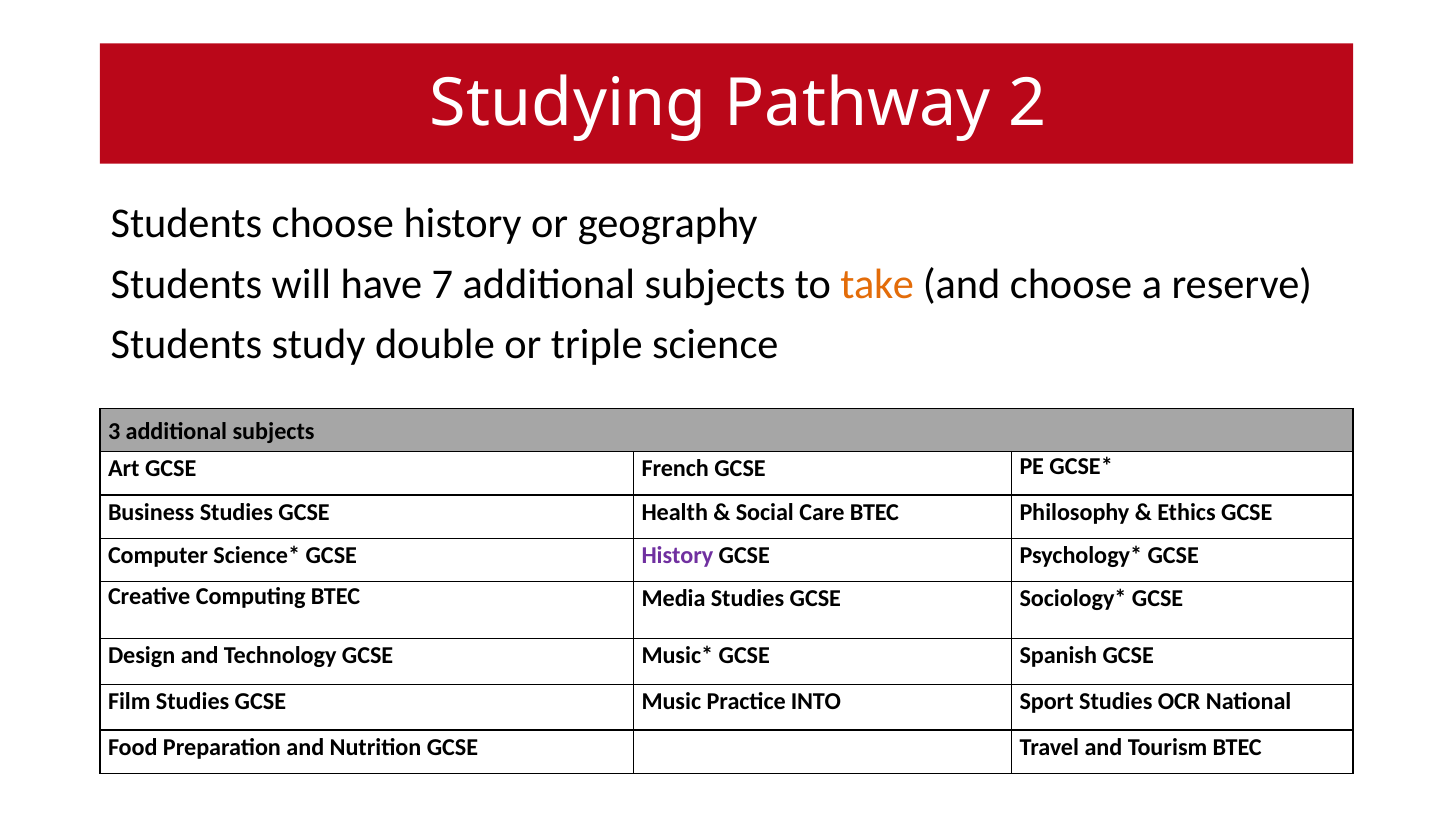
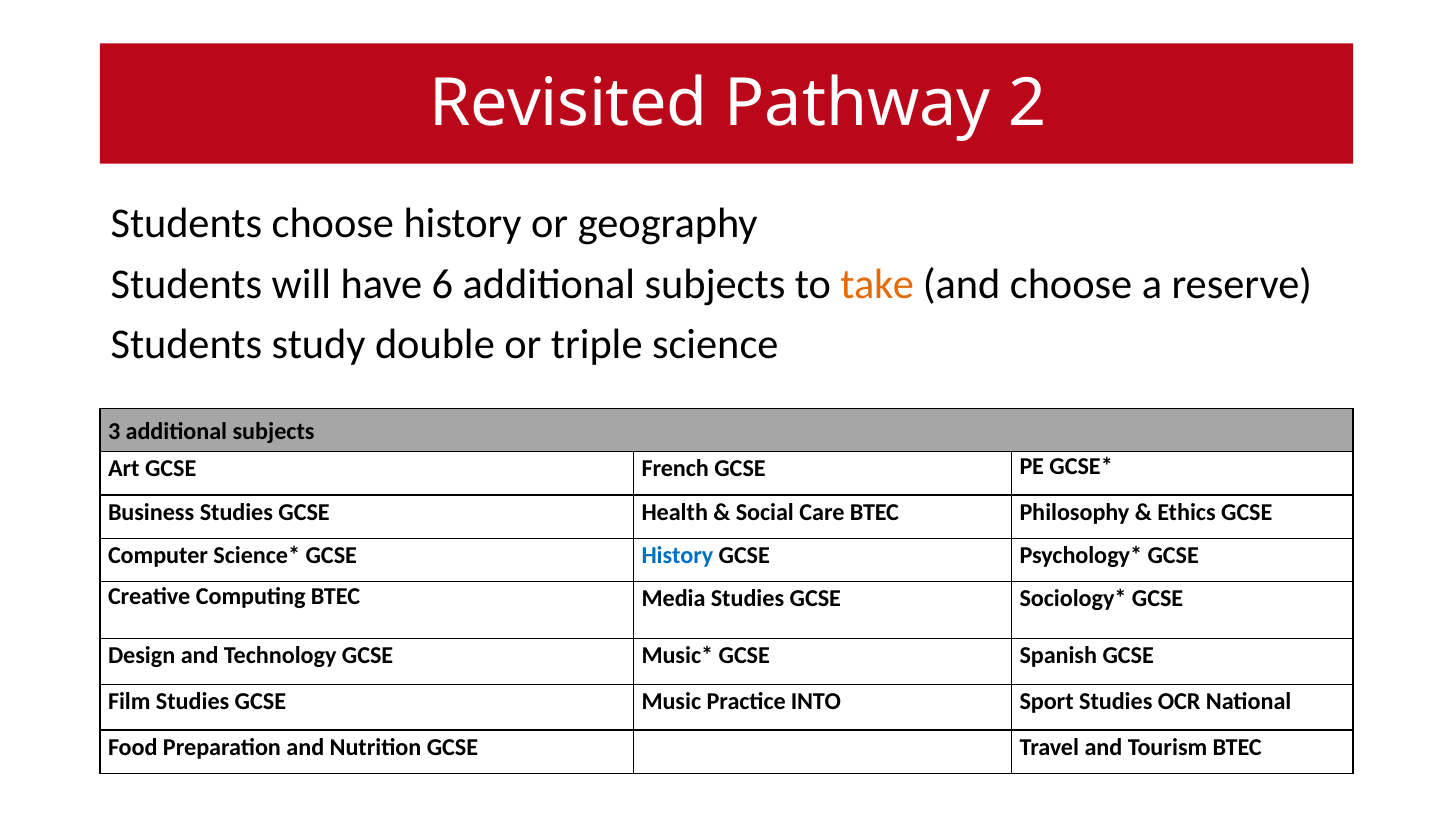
Studying: Studying -> Revisited (568, 103)
7: 7 -> 6 (442, 284)
History colour: purple -> blue (677, 556)
